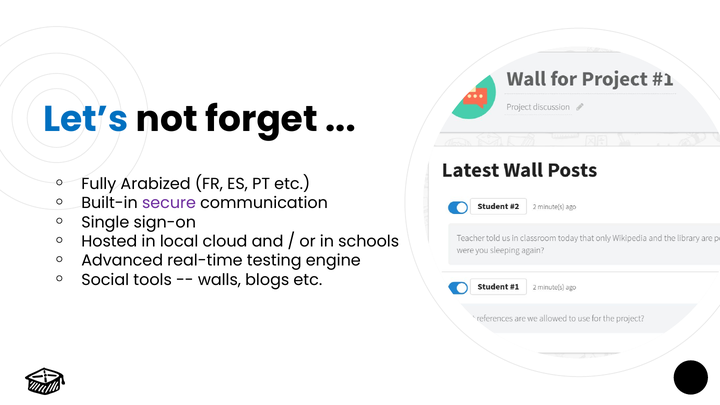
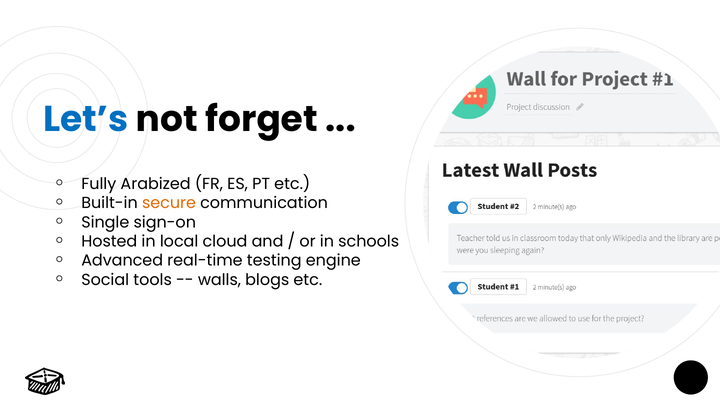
secure colour: purple -> orange (169, 203)
